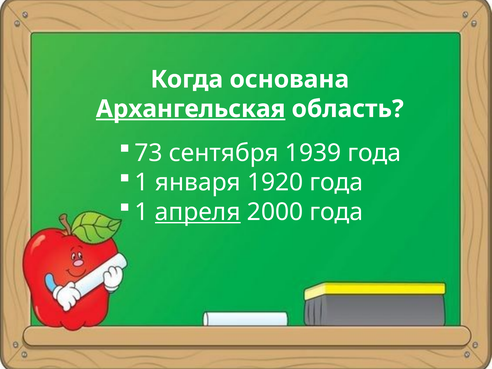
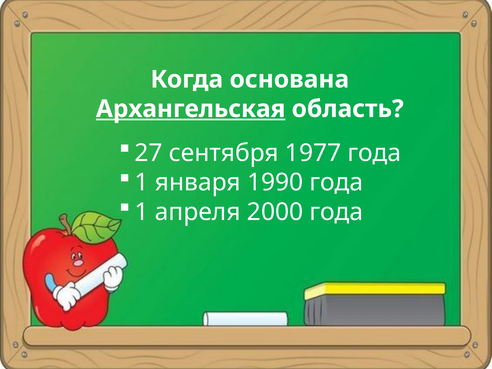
73: 73 -> 27 (149, 153)
1939: 1939 -> 1977 (313, 153)
1920: 1920 -> 1990 (275, 183)
апреля underline: present -> none (198, 212)
